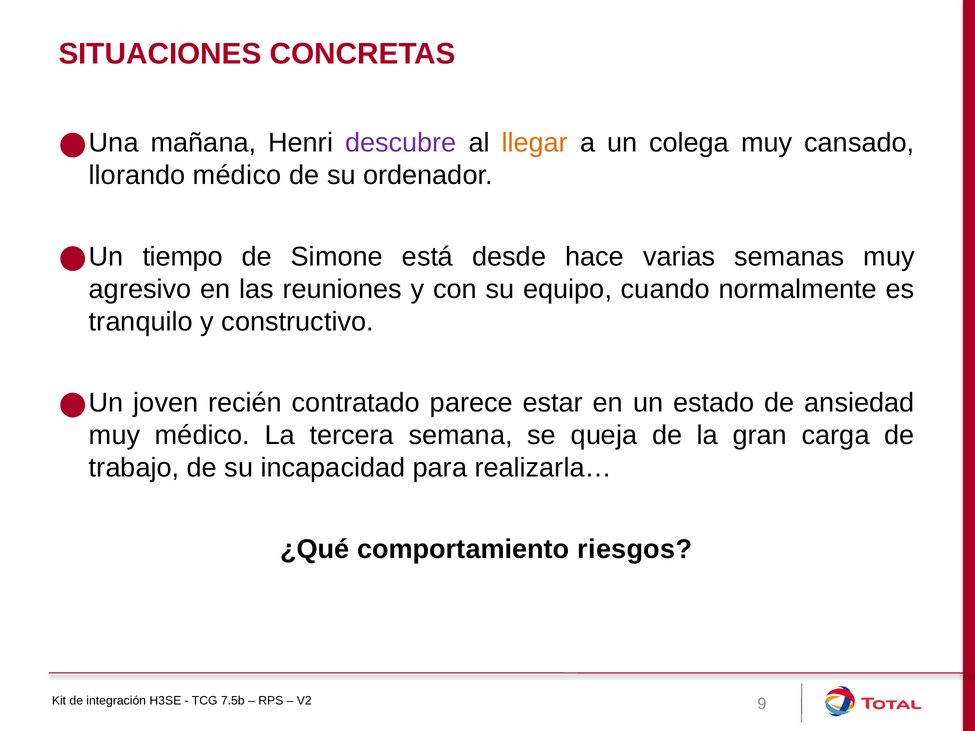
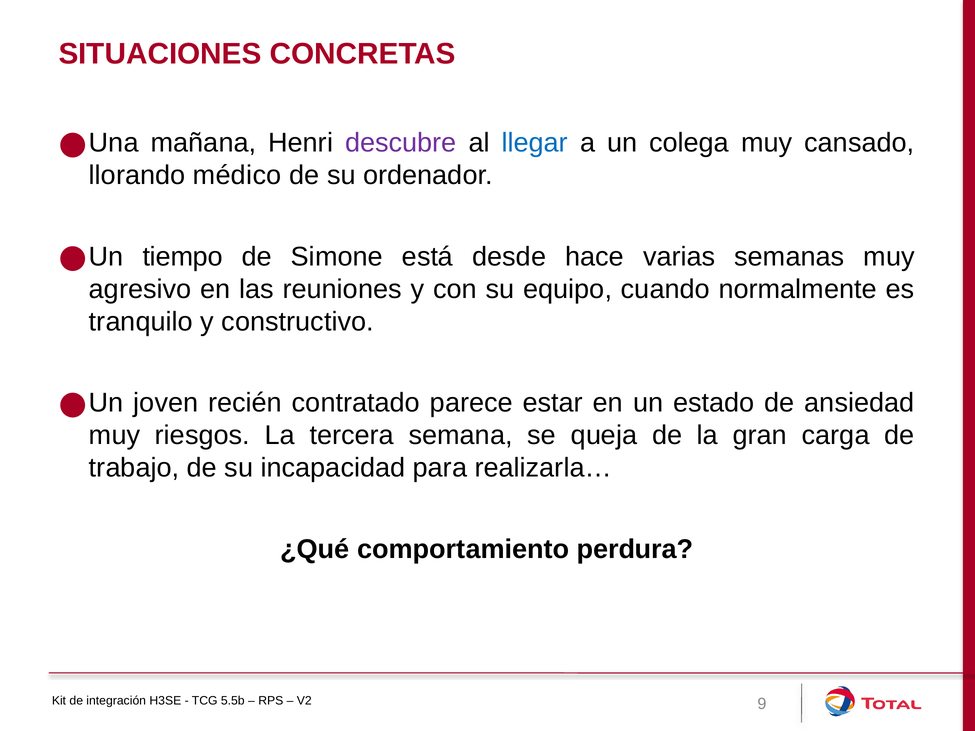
llegar colour: orange -> blue (535, 143)
muy médico: médico -> riesgos (202, 436)
riesgos: riesgos -> perdura (635, 549)
7.5b: 7.5b -> 5.5b (233, 701)
